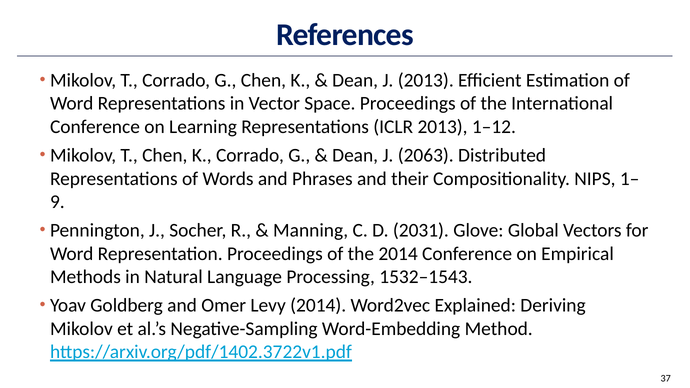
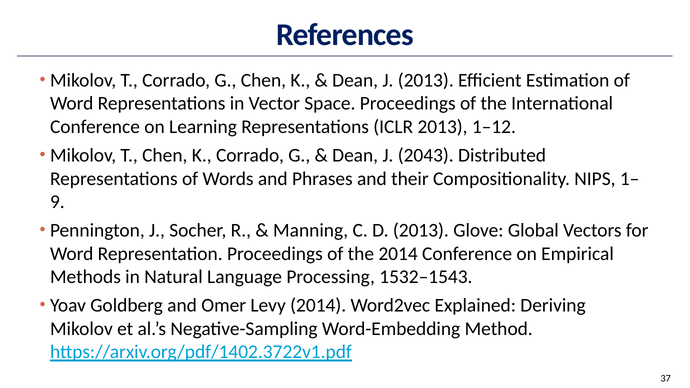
2063: 2063 -> 2043 (426, 155)
D 2031: 2031 -> 2013 (421, 230)
